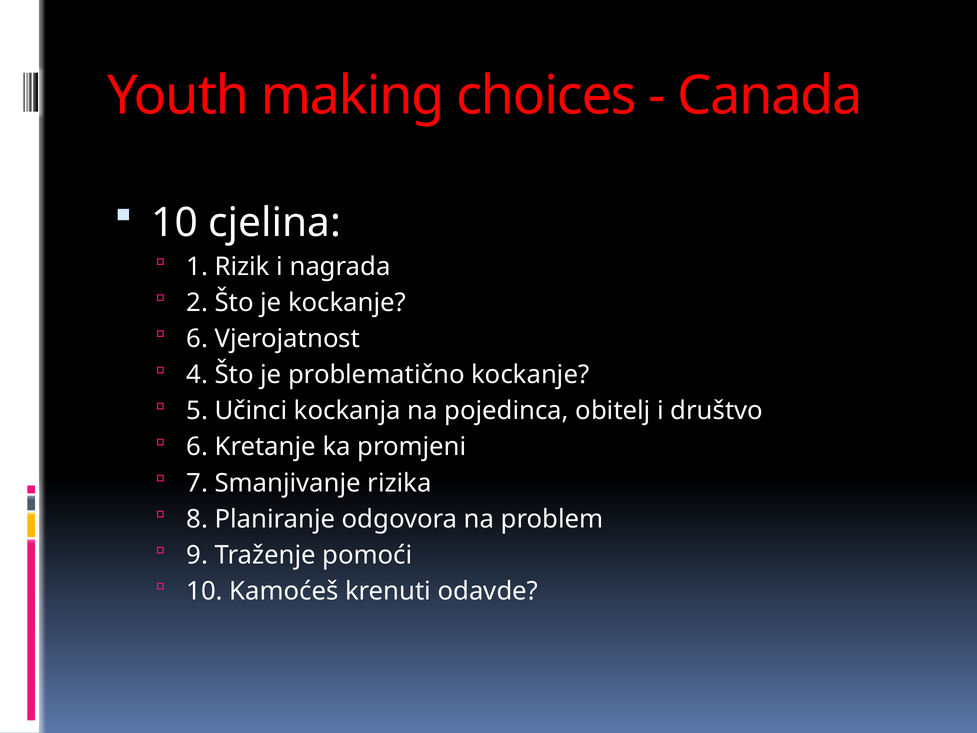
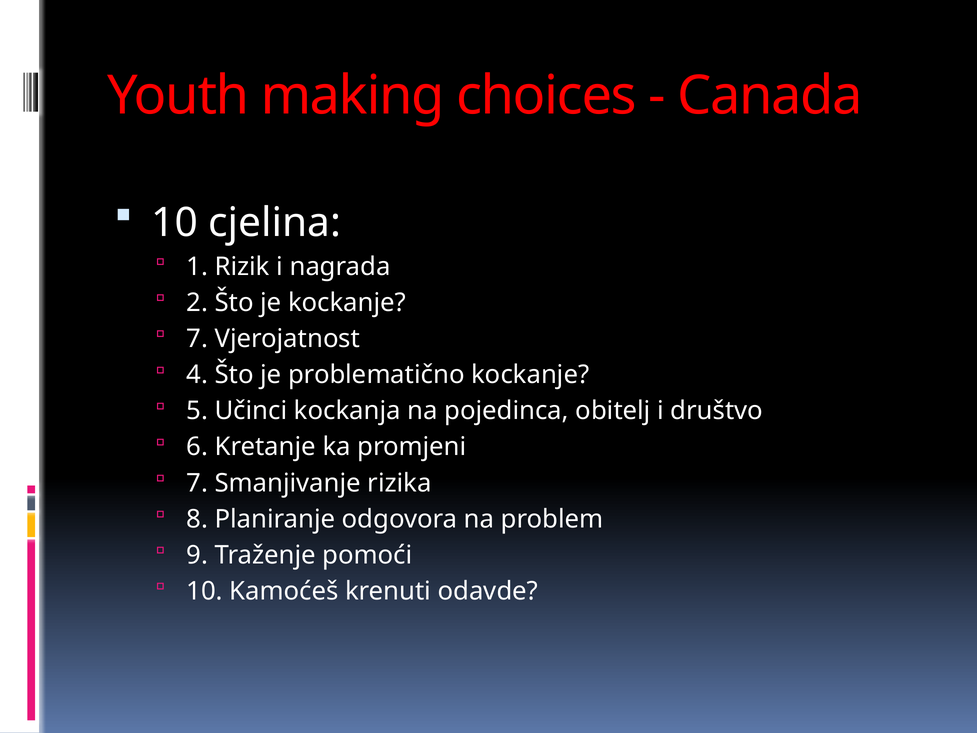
6: 6 -> 7 (197, 339)
